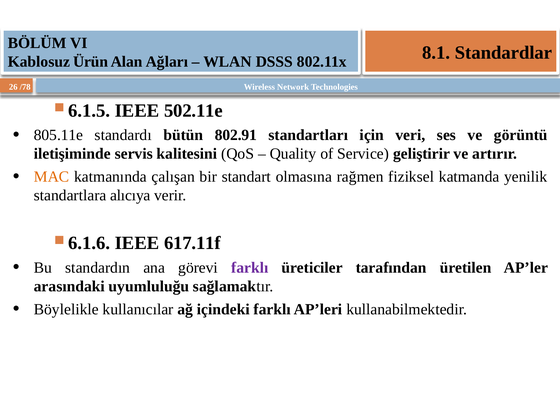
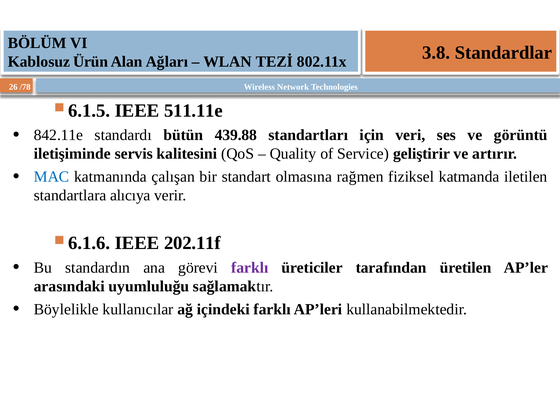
8.1: 8.1 -> 3.8 (436, 53)
DSSS: DSSS -> TEZİ (274, 62)
502.11e: 502.11e -> 511.11e (193, 111)
805.11e: 805.11e -> 842.11e (59, 135)
802.91: 802.91 -> 439.88 (236, 135)
MAC colour: orange -> blue (52, 177)
yenilik: yenilik -> iletilen (526, 177)
617.11f: 617.11f -> 202.11f (192, 243)
